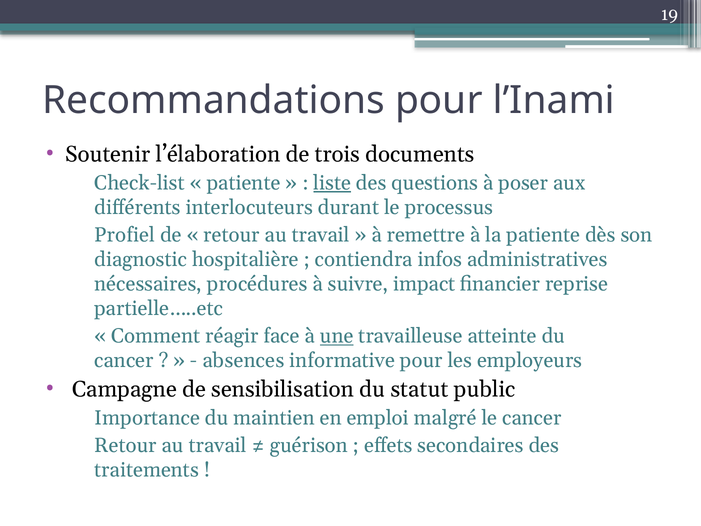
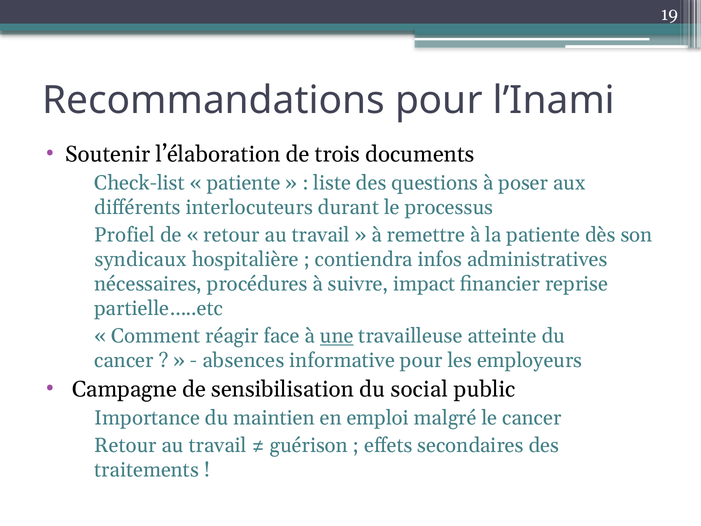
liste underline: present -> none (332, 183)
diagnostic: diagnostic -> syndicaux (141, 259)
statut: statut -> social (419, 389)
